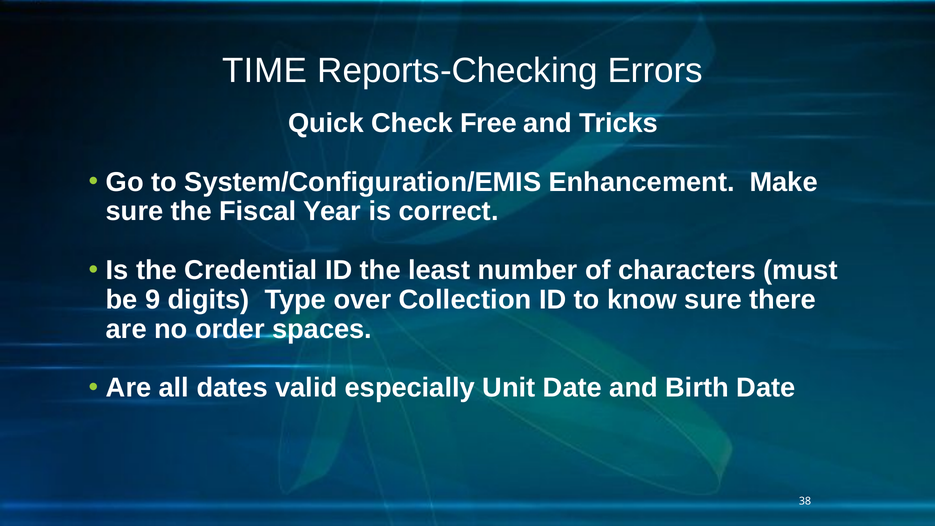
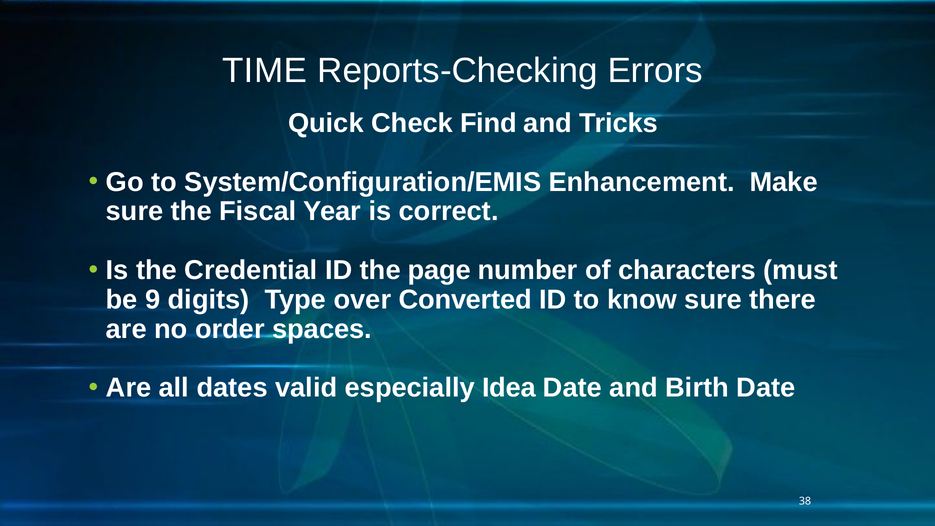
Free: Free -> Find (488, 123)
least: least -> page (439, 270)
Collection: Collection -> Converted (465, 300)
Unit: Unit -> Idea (509, 388)
